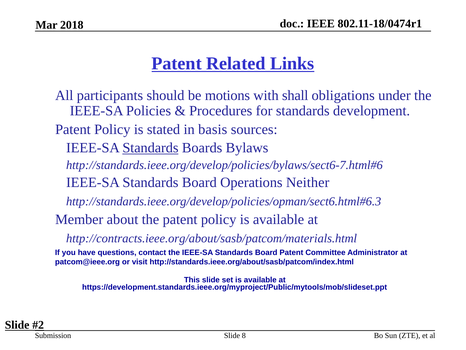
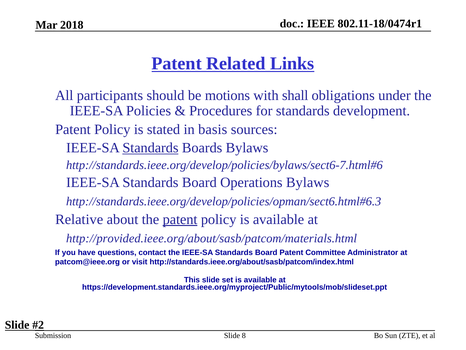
Operations Neither: Neither -> Bylaws (308, 182)
Member: Member -> Relative (79, 219)
patent underline: none -> present (180, 219)
http://contracts.ieee.org/about/sasb/patcom/materials.html: http://contracts.ieee.org/about/sasb/patcom/materials.html -> http://provided.ieee.org/about/sasb/patcom/materials.html (212, 238)
